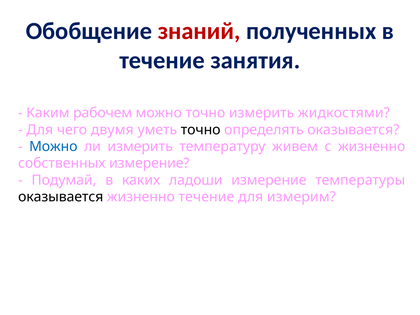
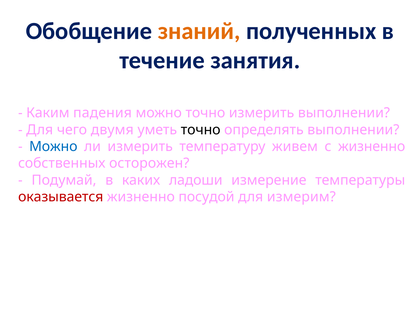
знаний colour: red -> orange (199, 31)
рабочем: рабочем -> падения (102, 113)
измерить жидкостями: жидкостями -> выполнении (344, 113)
определять оказывается: оказывается -> выполнении (353, 130)
собственных измерение: измерение -> осторожен (149, 163)
оказывается colour: black -> red (61, 197)
жизненно течение: течение -> посудой (206, 197)
